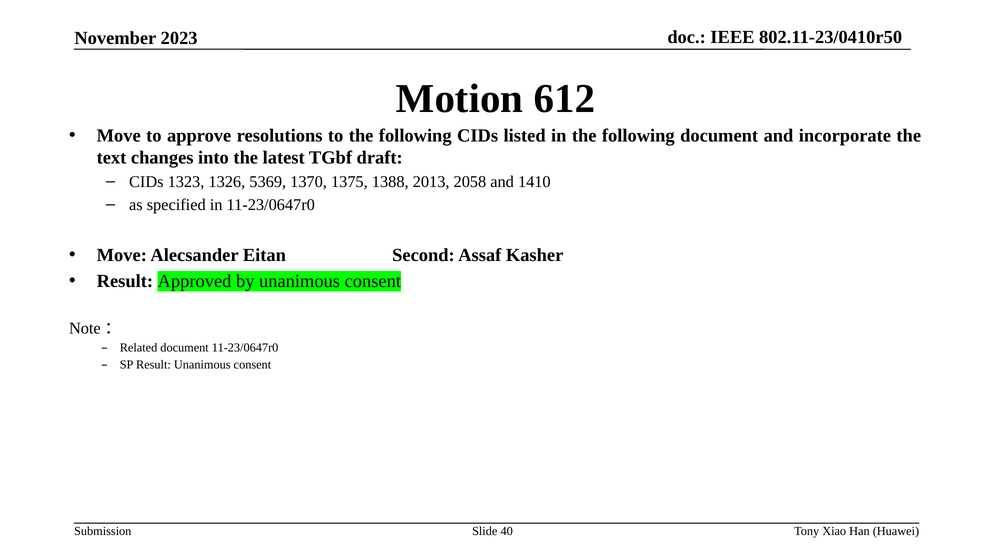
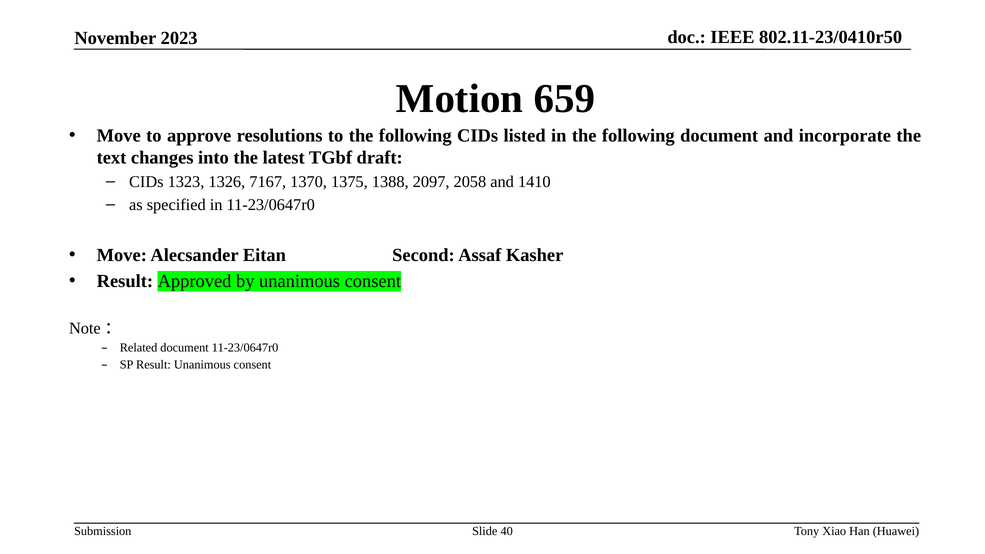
612: 612 -> 659 (564, 99)
5369: 5369 -> 7167 (268, 182)
2013: 2013 -> 2097 (431, 182)
